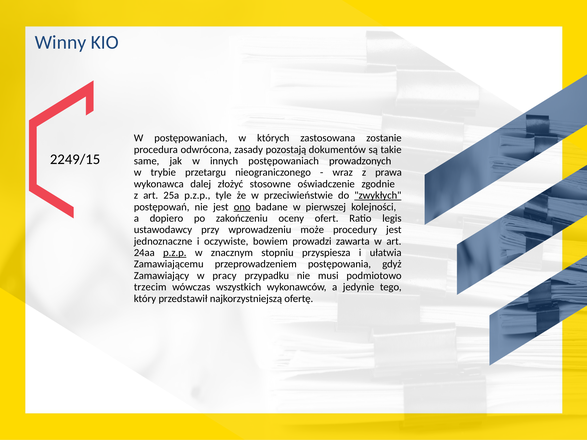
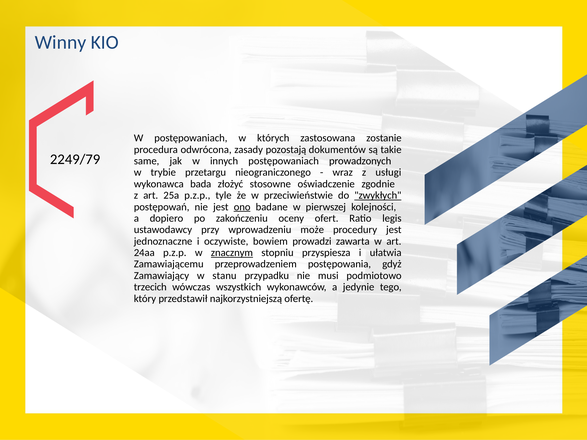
2249/15: 2249/15 -> 2249/79 (75, 160)
prawa: prawa -> usługi (388, 173)
dalej: dalej -> bada (201, 184)
p.z.p underline: present -> none (175, 253)
znacznym underline: none -> present (232, 253)
pracy: pracy -> stanu (224, 276)
trzecim: trzecim -> trzecich (150, 287)
